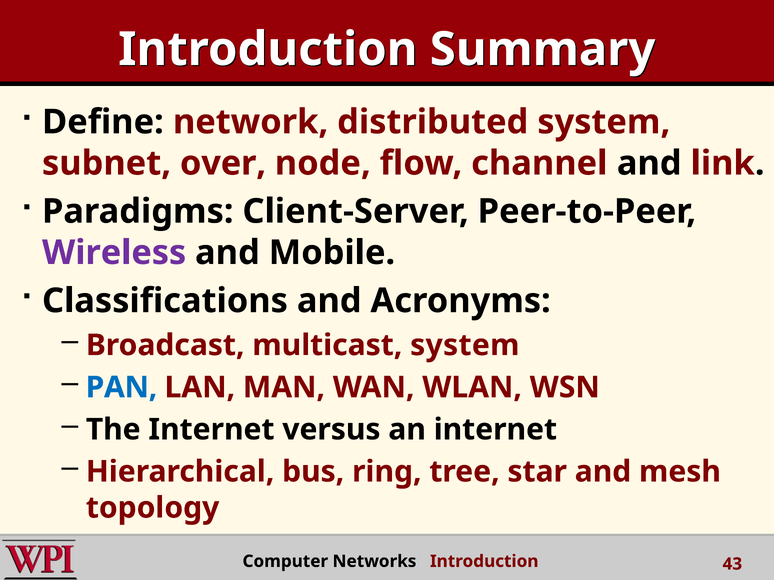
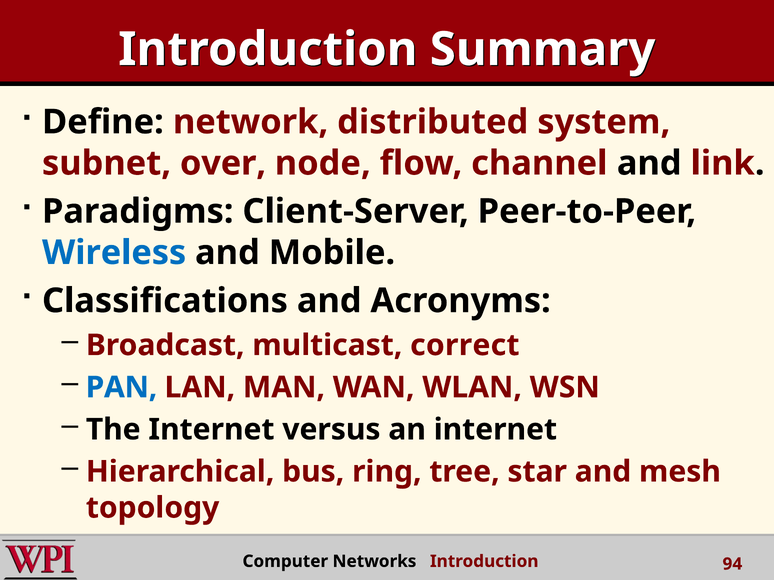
Wireless colour: purple -> blue (114, 253)
multicast system: system -> correct (465, 345)
43: 43 -> 94 (732, 564)
